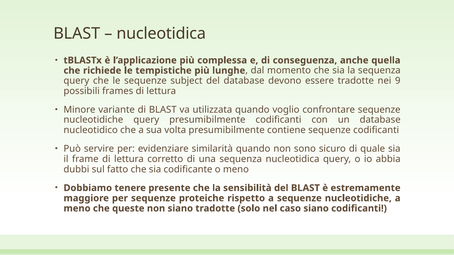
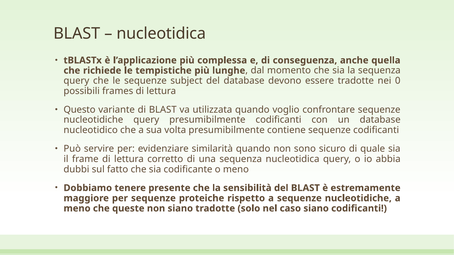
9: 9 -> 0 (398, 81)
Minore: Minore -> Questo (80, 110)
